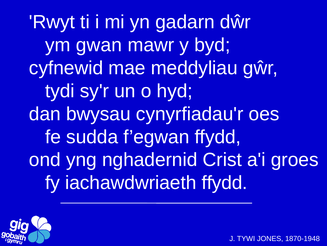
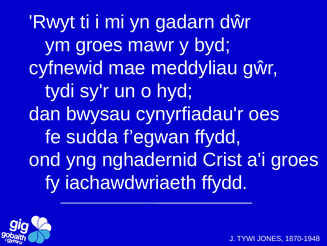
ym gwan: gwan -> groes (99, 45)
